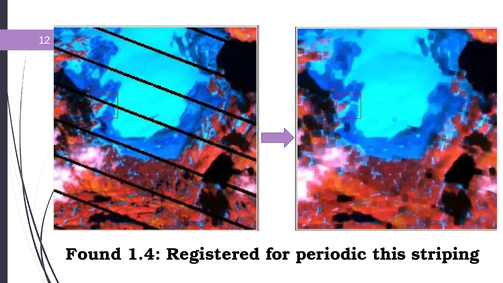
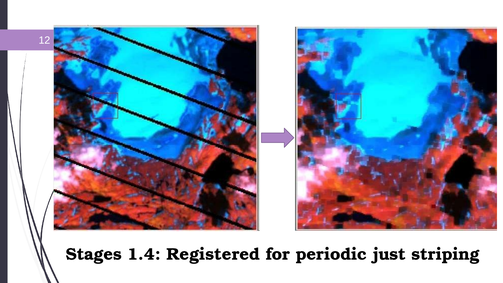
Found: Found -> Stages (94, 254)
this: this -> just (389, 254)
